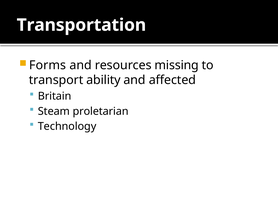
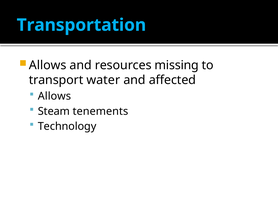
Transportation colour: white -> light blue (81, 25)
Forms: Forms -> Allows (48, 65)
ability: ability -> water (103, 80)
Britain: Britain -> Allows (55, 96)
proletarian: proletarian -> tenements (101, 111)
